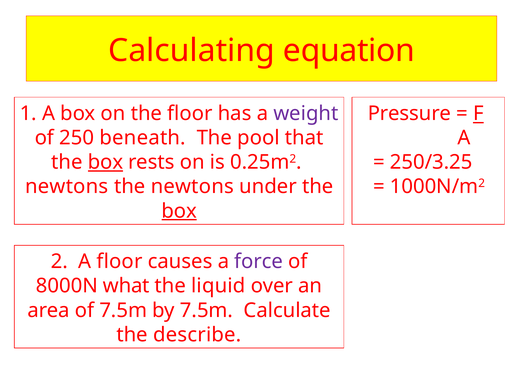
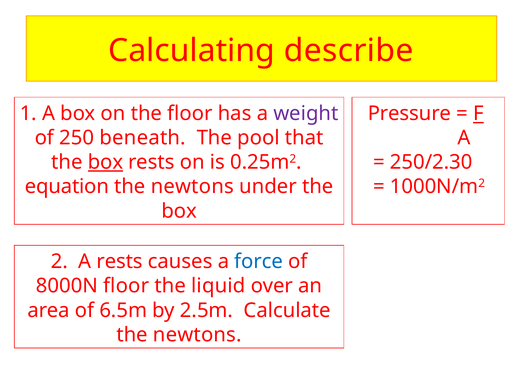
equation: equation -> describe (349, 51)
250/3.25: 250/3.25 -> 250/2.30 (431, 162)
newtons: newtons -> equation (67, 187)
box underline: present -> none (179, 211)
A floor: floor -> rests (120, 262)
force colour: purple -> blue (259, 262)
8000N what: what -> floor (126, 286)
of 7.5m: 7.5m -> 6.5m (123, 311)
by 7.5m: 7.5m -> 2.5m (207, 311)
describe: describe -> newtons (197, 335)
